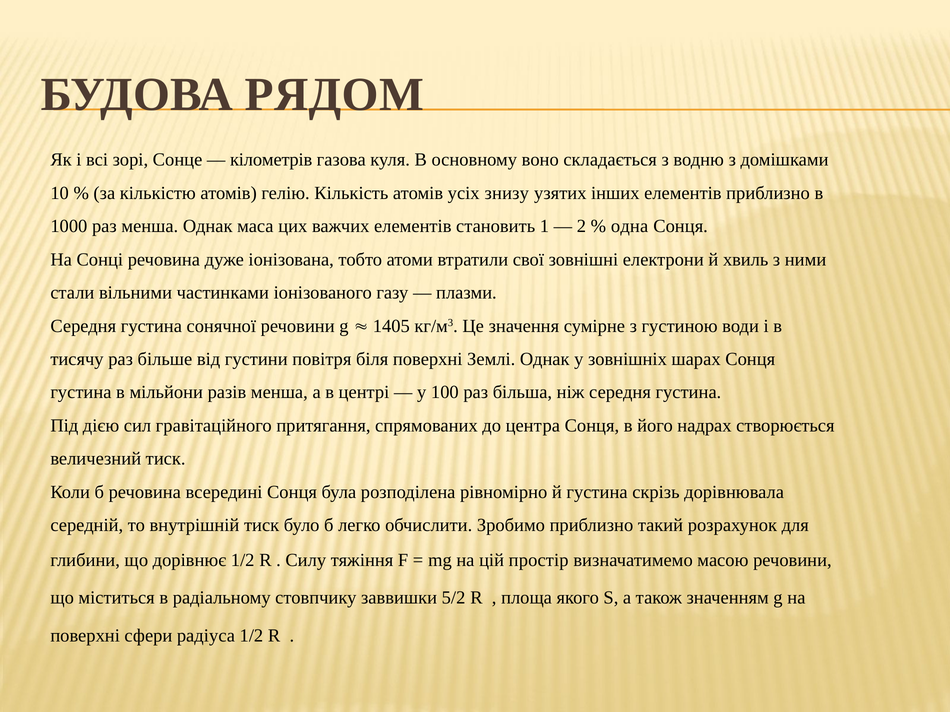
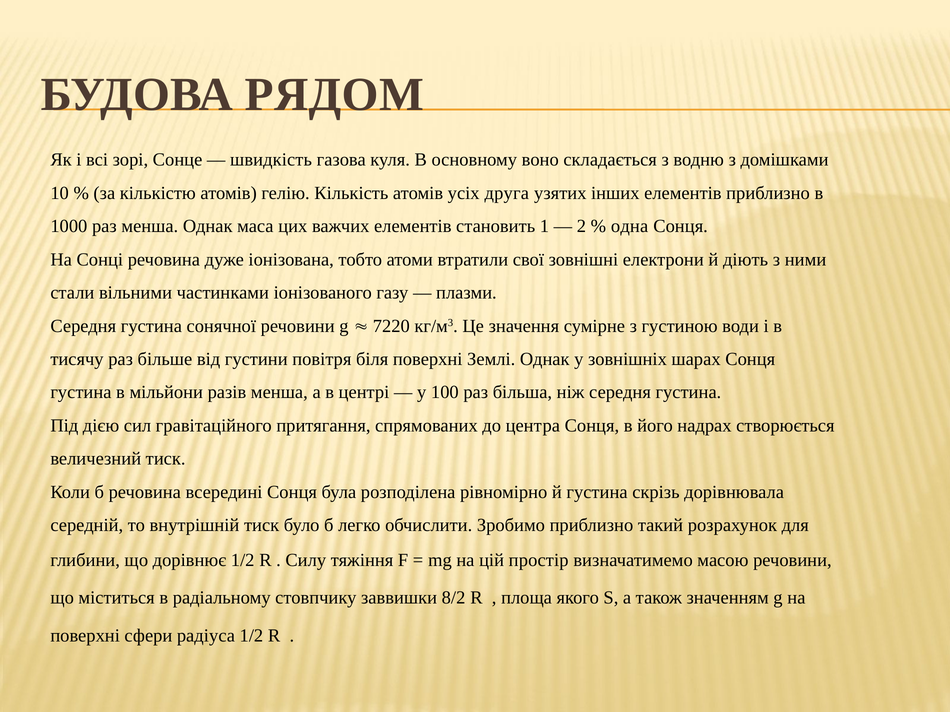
кілометрів: кілометрів -> швидкість (271, 160)
знизу: знизу -> друга (507, 193)
хвиль: хвиль -> діють (746, 260)
1405: 1405 -> 7220 (391, 326)
5/2: 5/2 -> 8/2 (454, 598)
